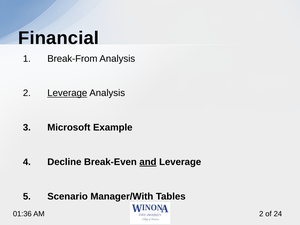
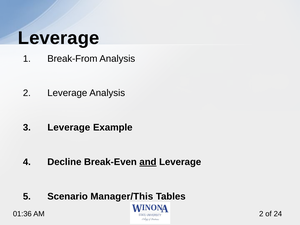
Financial: Financial -> Leverage (59, 38)
Leverage underline: present -> none (67, 93)
Microsoft: Microsoft -> Leverage (69, 128)
Manager/With: Manager/With -> Manager/This (122, 196)
